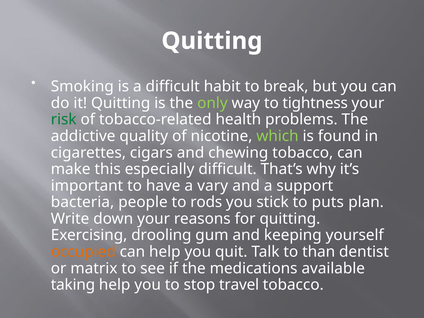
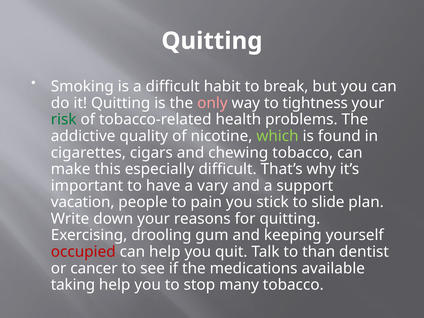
only colour: light green -> pink (212, 103)
bacteria: bacteria -> vacation (83, 202)
rods: rods -> pain (206, 202)
puts: puts -> slide (328, 202)
occupied colour: orange -> red (83, 252)
matrix: matrix -> cancer (94, 268)
travel: travel -> many (239, 285)
